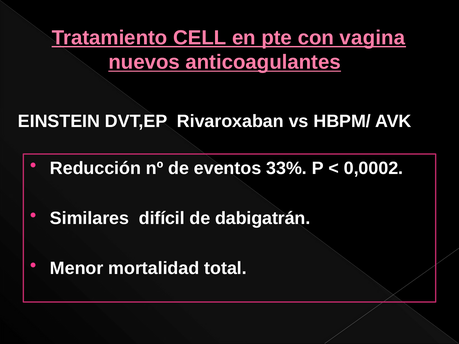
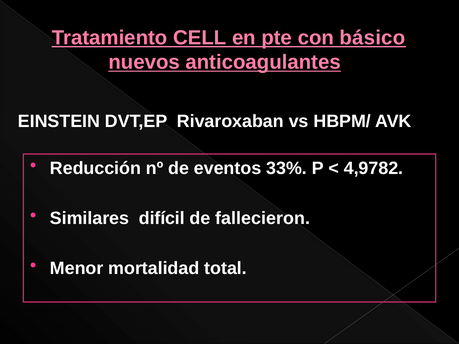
vagina: vagina -> básico (372, 38)
0,0002: 0,0002 -> 4,9782 (374, 168)
dabigatrán: dabigatrán -> fallecieron (263, 218)
